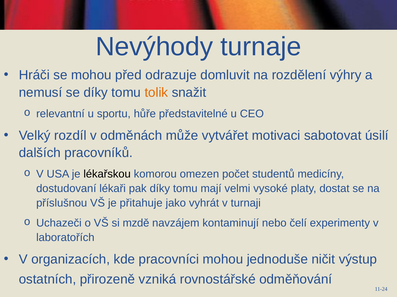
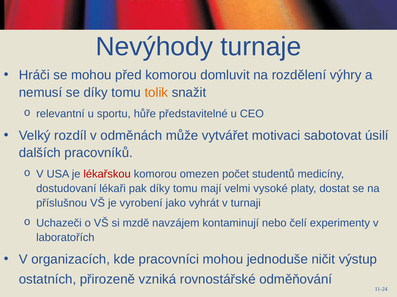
před odrazuje: odrazuje -> komorou (171, 75)
lékařskou colour: black -> red (107, 174)
přitahuje: přitahuje -> vyrobení (141, 204)
